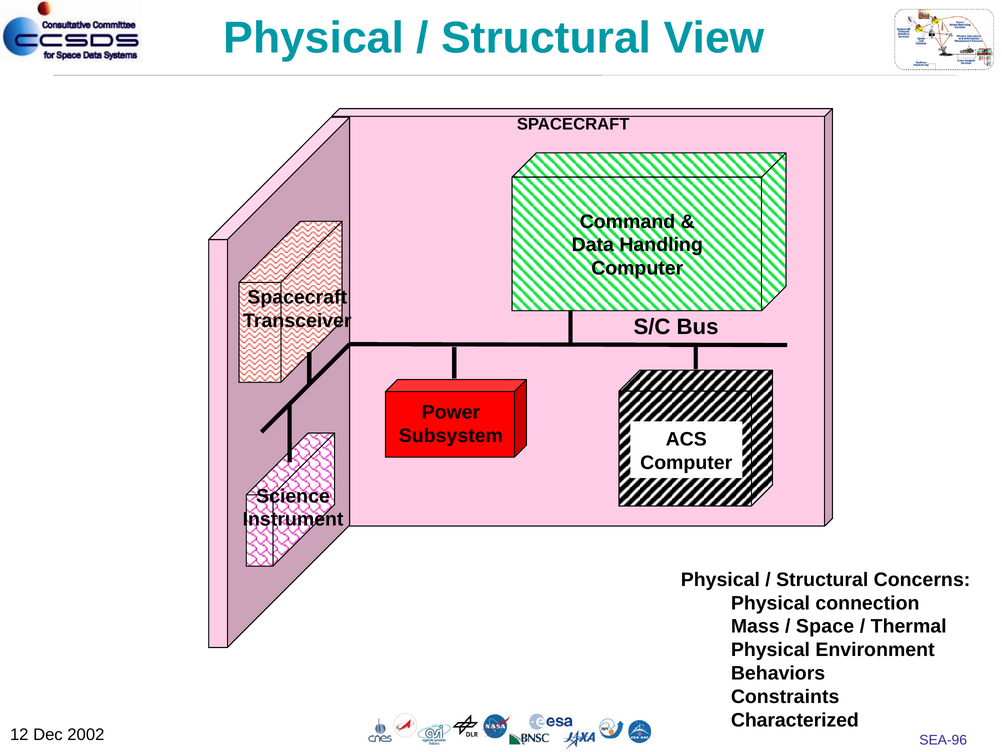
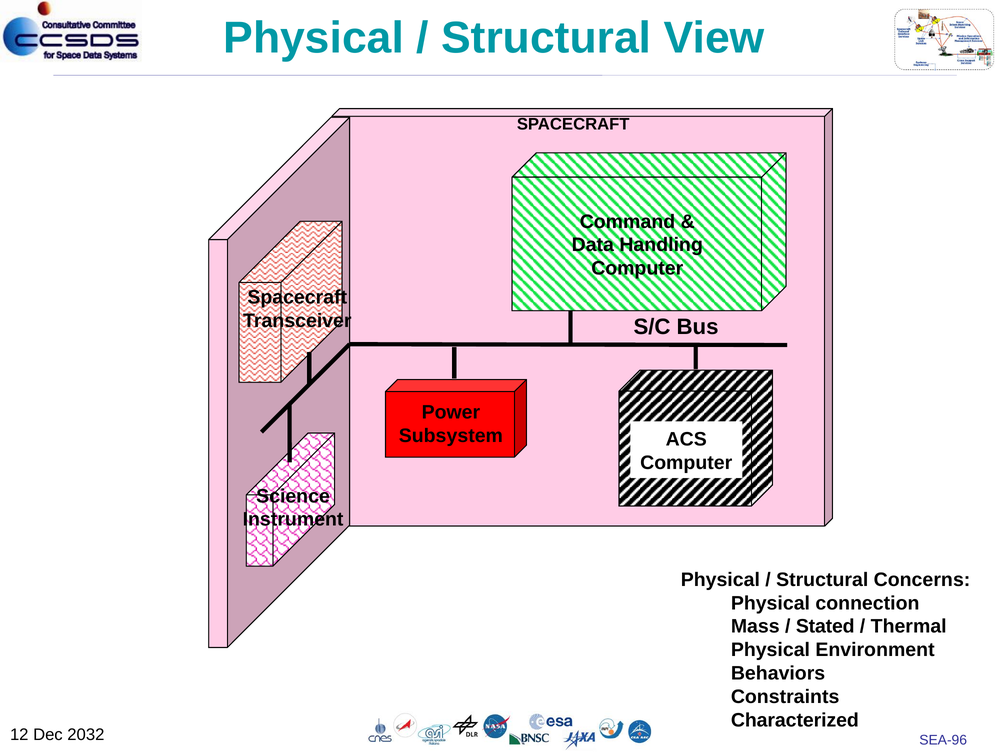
Space: Space -> Stated (825, 626)
2002: 2002 -> 2032 (86, 734)
